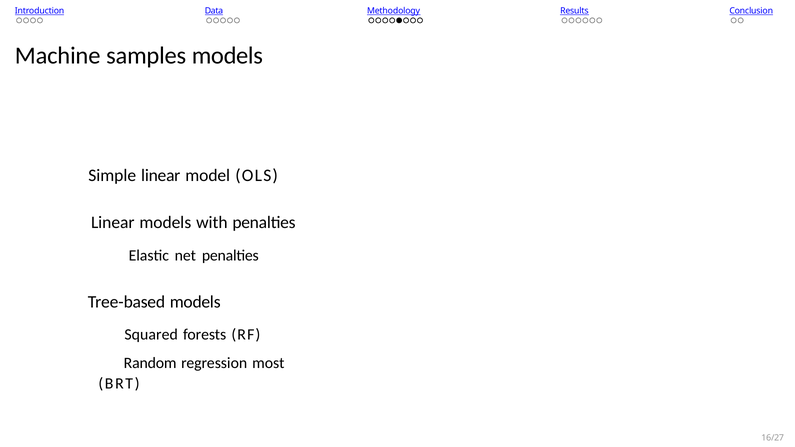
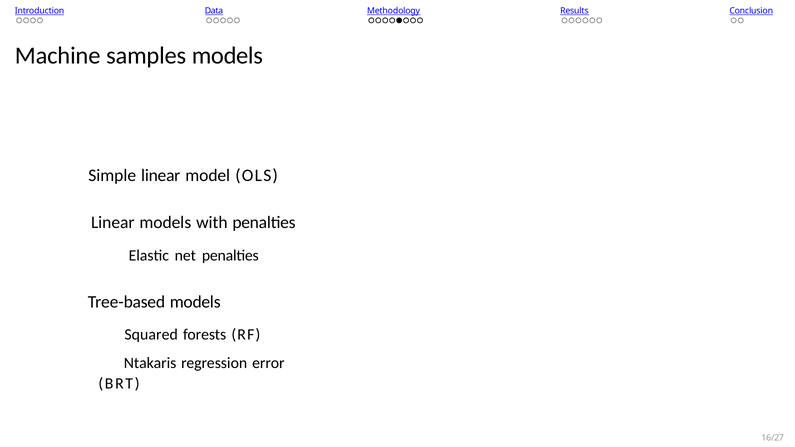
Random: Random -> Ntakaris (150, 364)
most: most -> error (268, 364)
